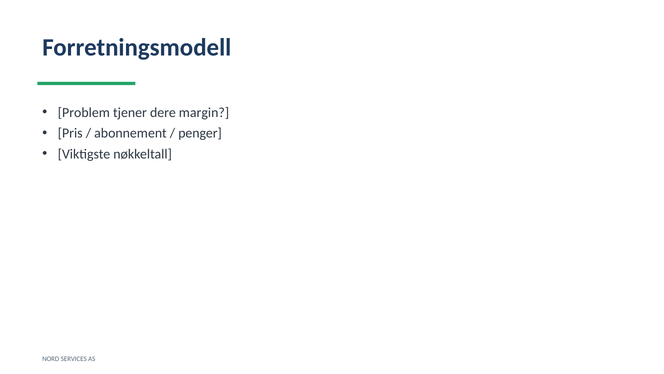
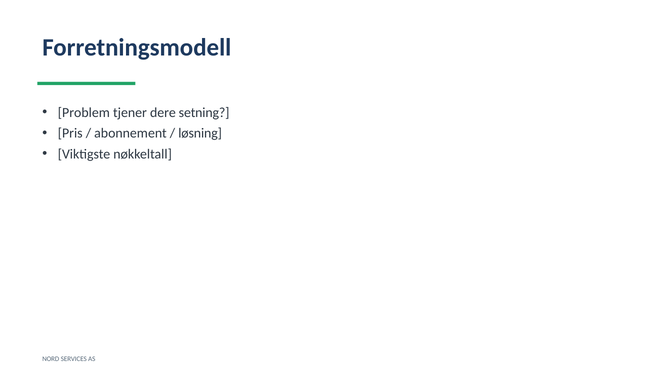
margin: margin -> setning (204, 112)
penger: penger -> løsning (200, 133)
